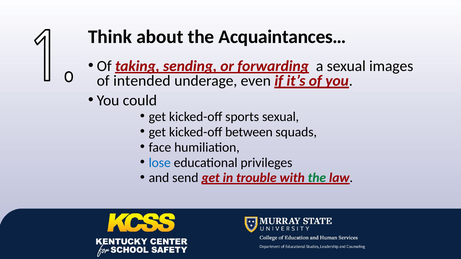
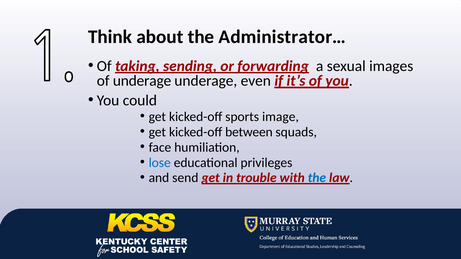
Acquaintances…: Acquaintances… -> Administrator… (282, 37)
of intended: intended -> underage (142, 81)
sports sexual: sexual -> image (280, 117)
the colour: green -> blue (317, 178)
